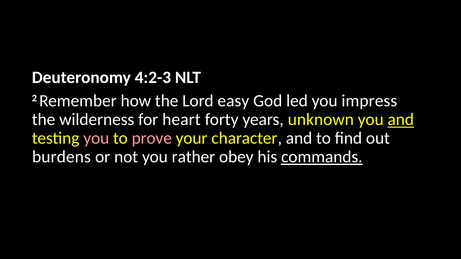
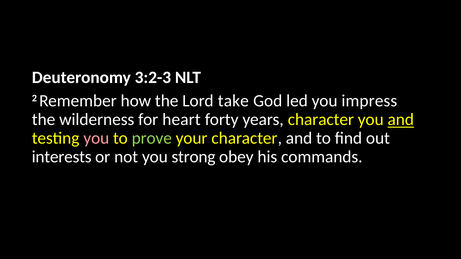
4:2-3: 4:2-3 -> 3:2-3 (153, 78)
easy: easy -> take (233, 101)
years unknown: unknown -> character (321, 120)
prove colour: pink -> light green (152, 138)
burdens: burdens -> interests (62, 157)
rather: rather -> strong (194, 157)
commands underline: present -> none (322, 157)
